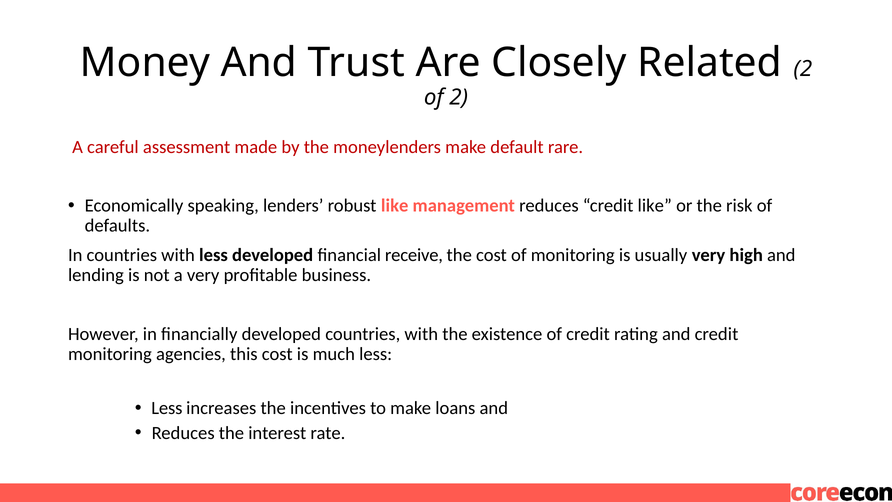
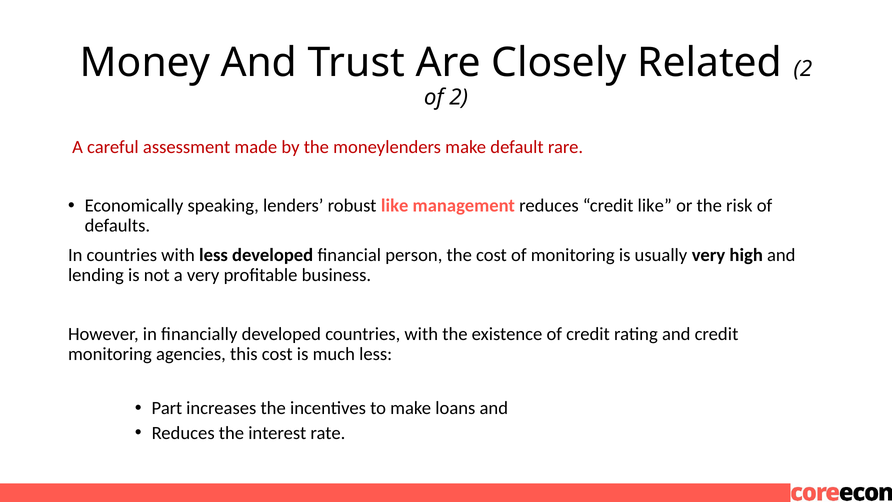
receive: receive -> person (414, 255)
Less: Less -> Part (167, 408)
